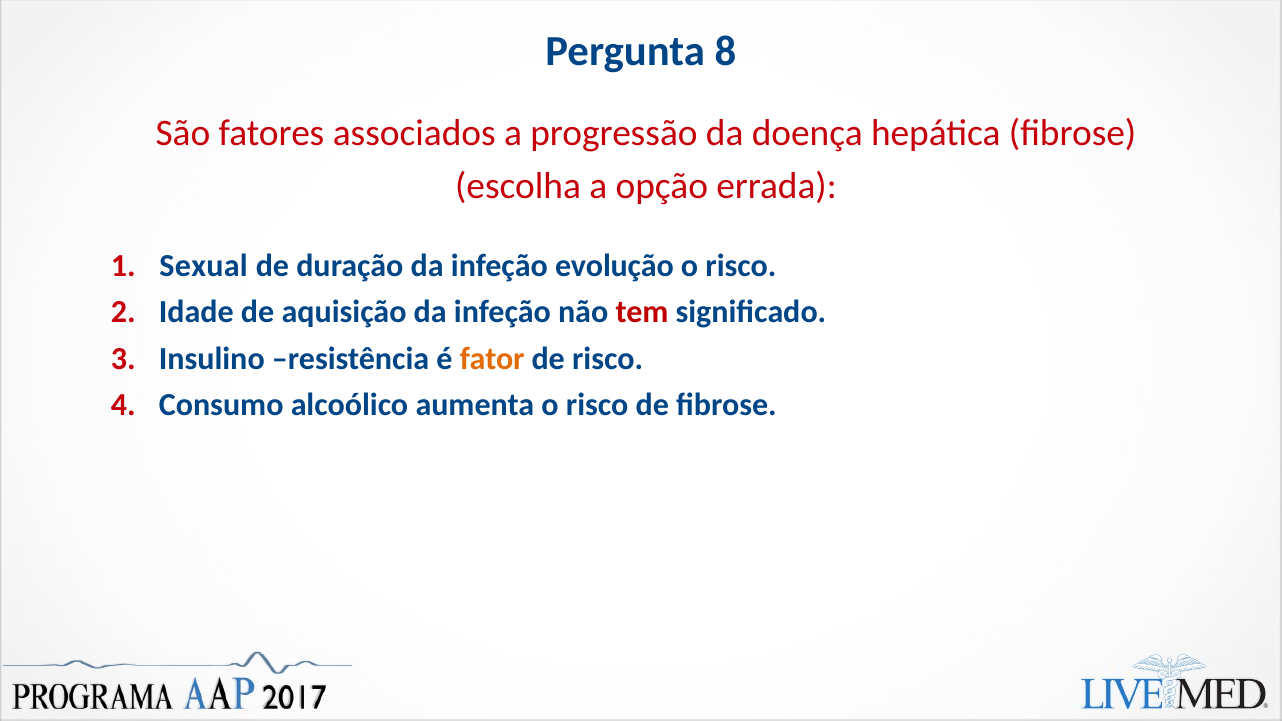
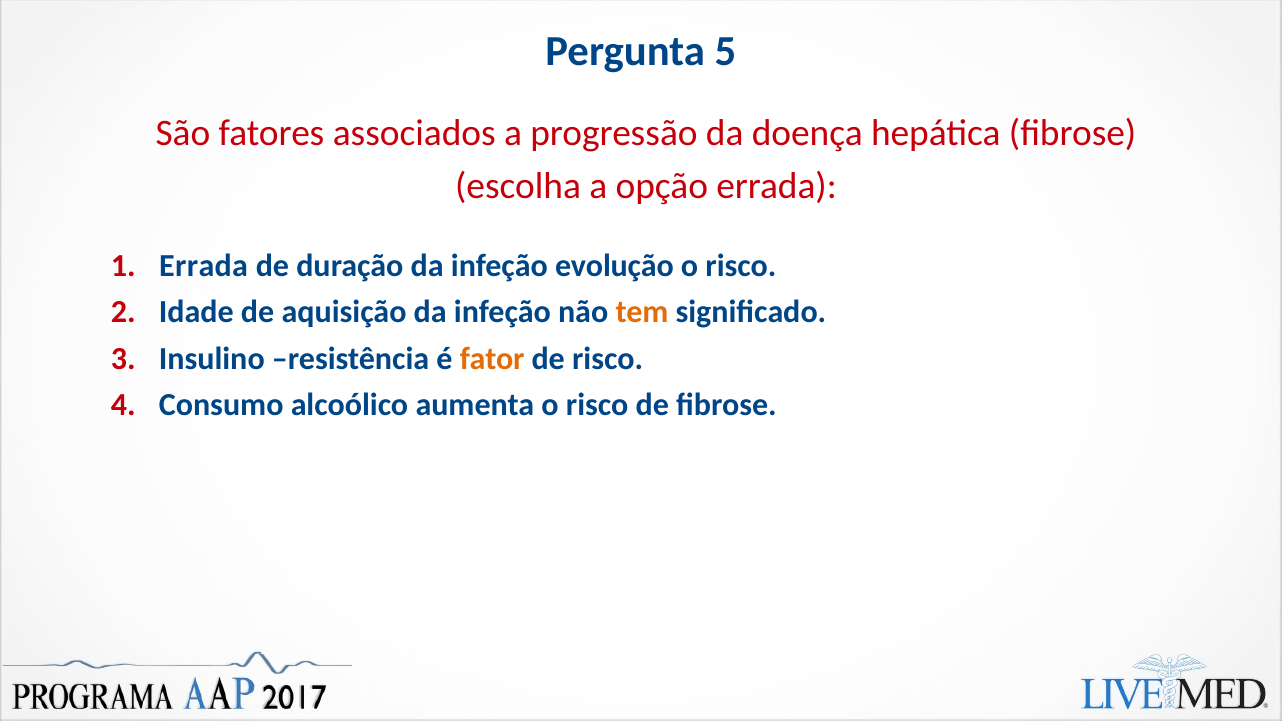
8: 8 -> 5 (725, 52)
Sexual: Sexual -> Errada (204, 266)
tem colour: red -> orange (642, 312)
